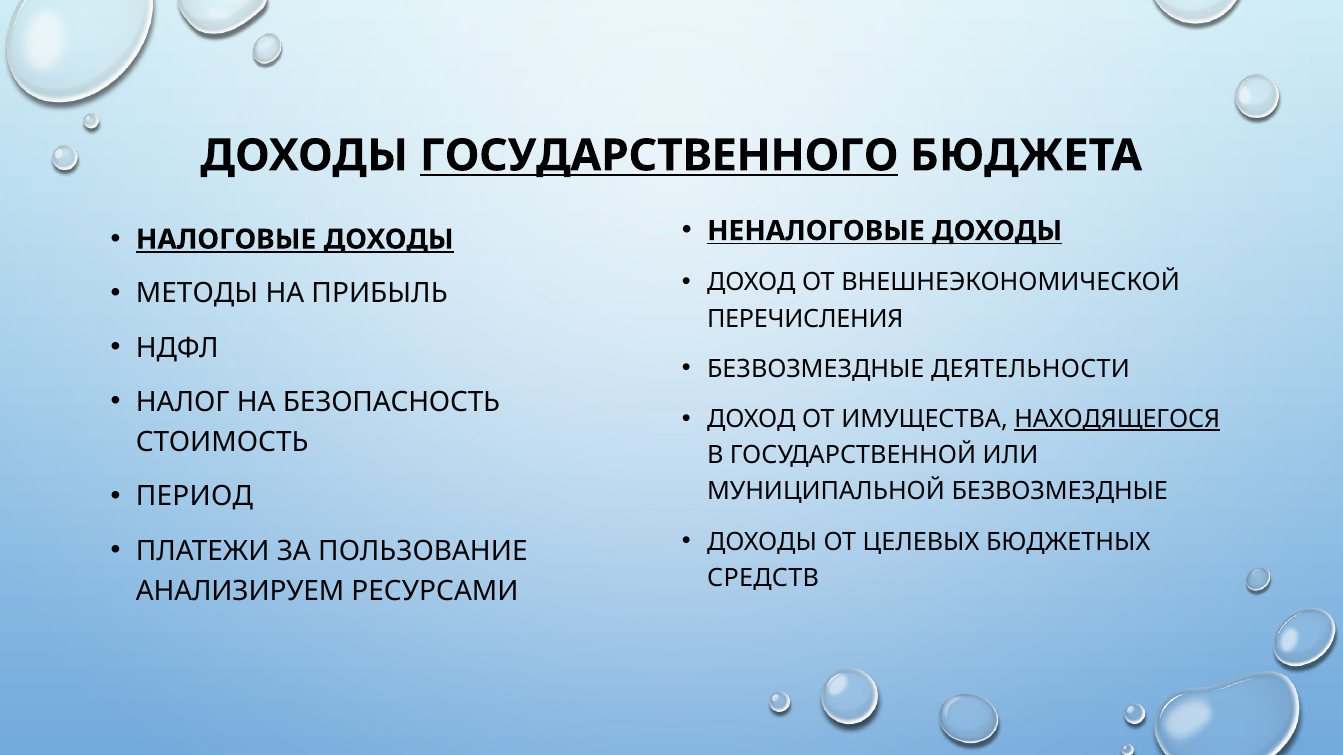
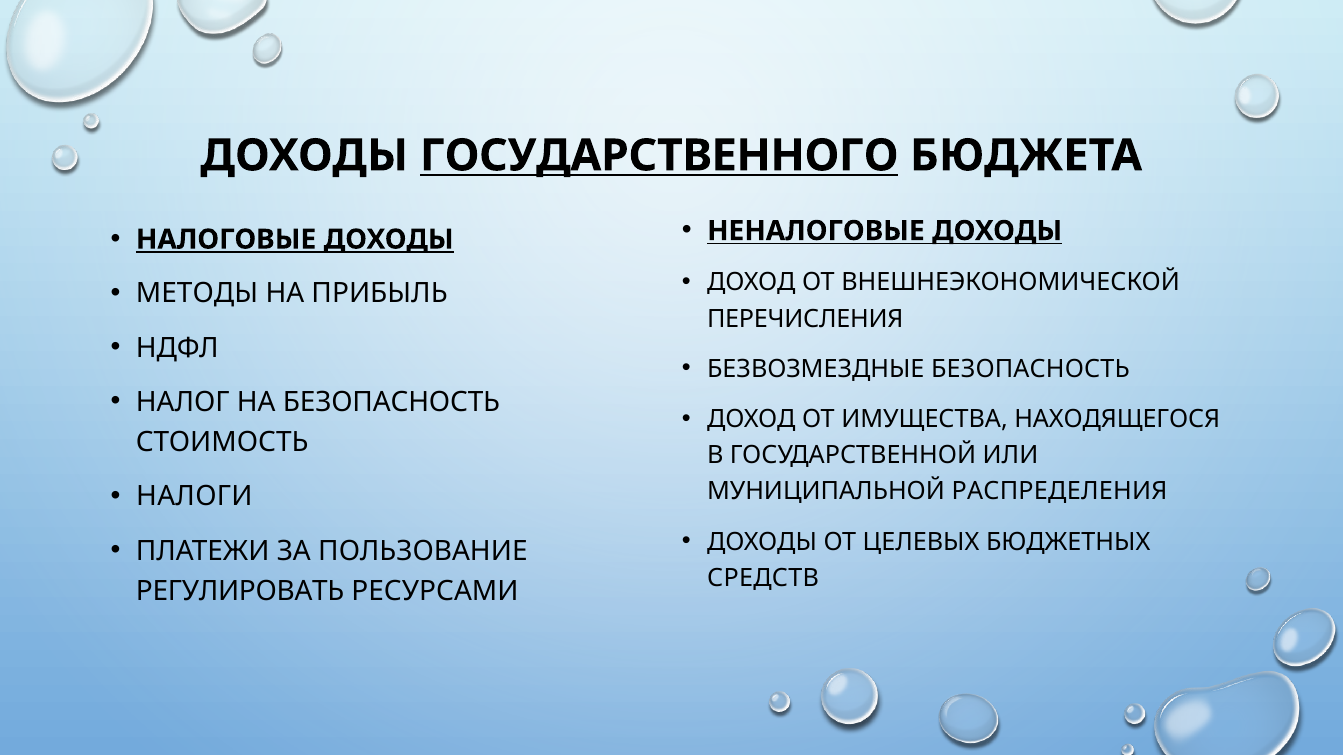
БЕЗВОЗМЕЗДНЫЕ ДЕЯТЕЛЬНОСТИ: ДЕЯТЕЛЬНОСТИ -> БЕЗОПАСНОСТЬ (1030, 369)
НАХОДЯЩЕГОСЯ underline: present -> none (1117, 419)
ПЕРИОД: ПЕРИОД -> НАЛОГИ (194, 497)
МУНИЦИПАЛЬНОЙ БЕЗВОЗМЕЗДНЫЕ: БЕЗВОЗМЕЗДНЫЕ -> РАСПРЕДЕЛЕНИЯ (1060, 492)
АНАЛИЗИРУЕМ: АНАЛИЗИРУЕМ -> РЕГУЛИРОВАТЬ (240, 592)
